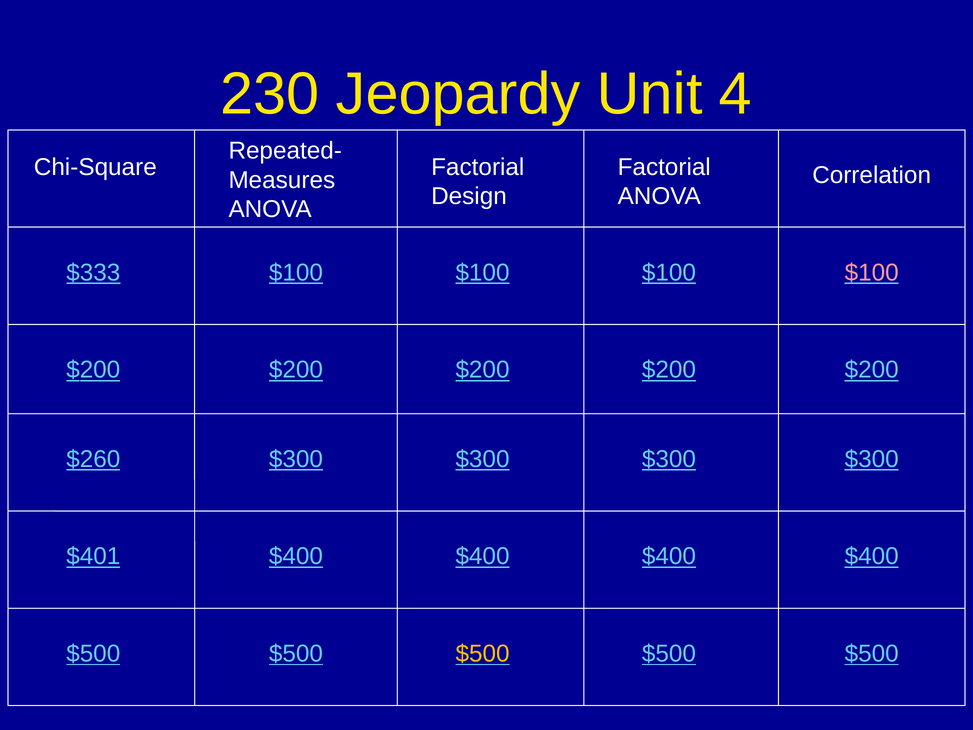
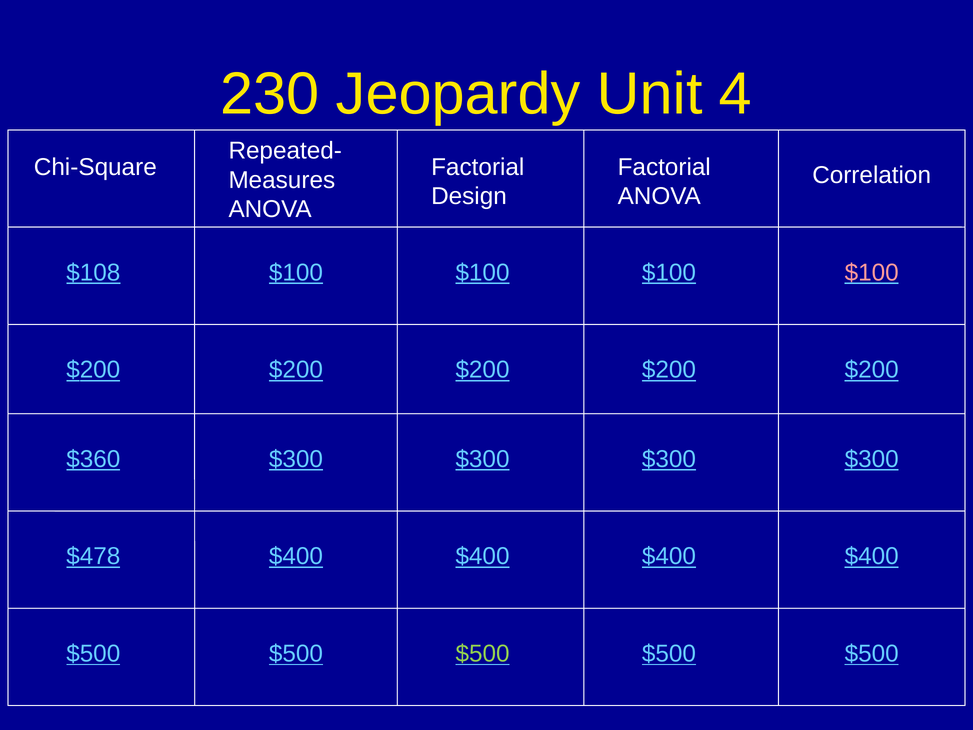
$333: $333 -> $108 (93, 272)
$260: $260 -> $360 (93, 459)
$401: $401 -> $478 (93, 556)
$500 colour: yellow -> light green (483, 653)
